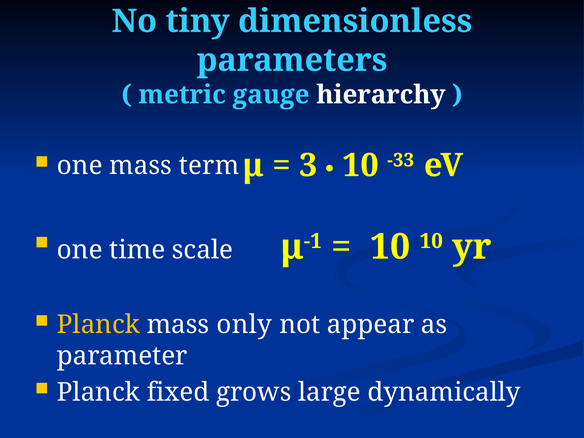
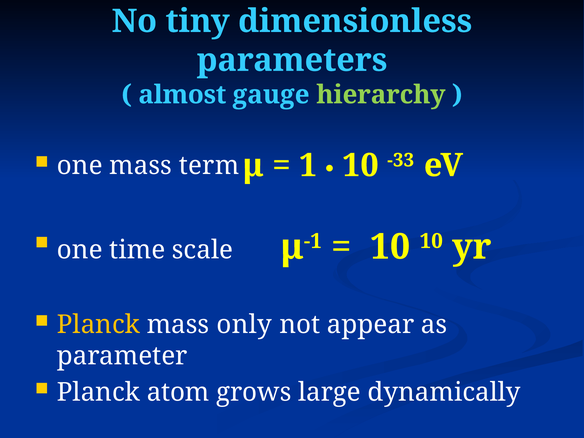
metric: metric -> almost (182, 95)
hierarchy colour: white -> light green (381, 95)
3: 3 -> 1 (308, 165)
fixed: fixed -> atom (178, 392)
